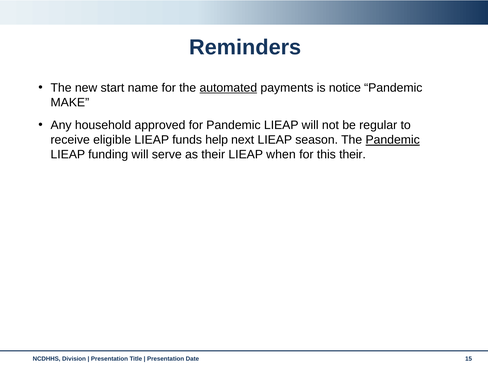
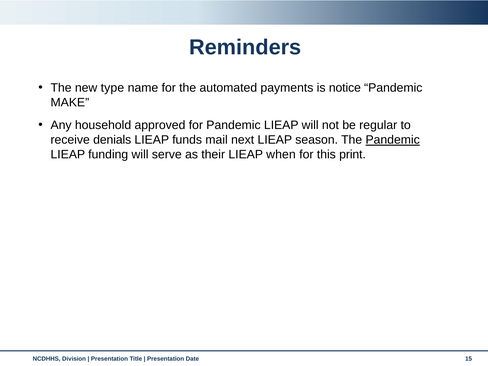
start: start -> type (112, 88)
automated underline: present -> none (228, 88)
eligible: eligible -> denials (112, 140)
help: help -> mail (217, 140)
this their: their -> print (353, 155)
